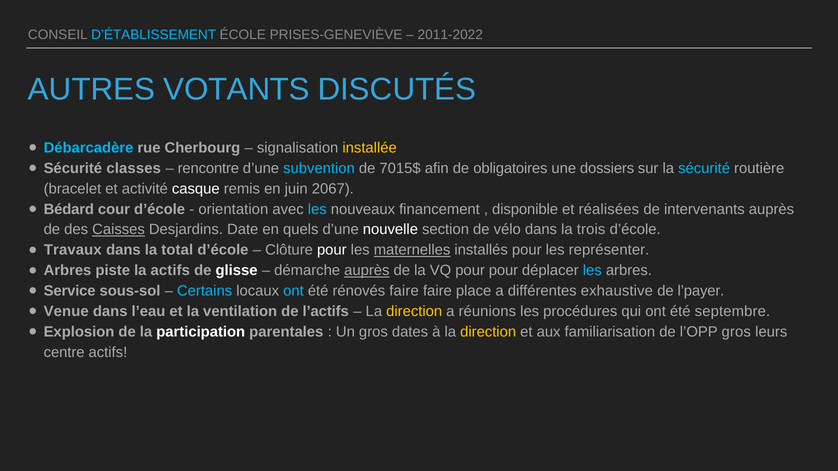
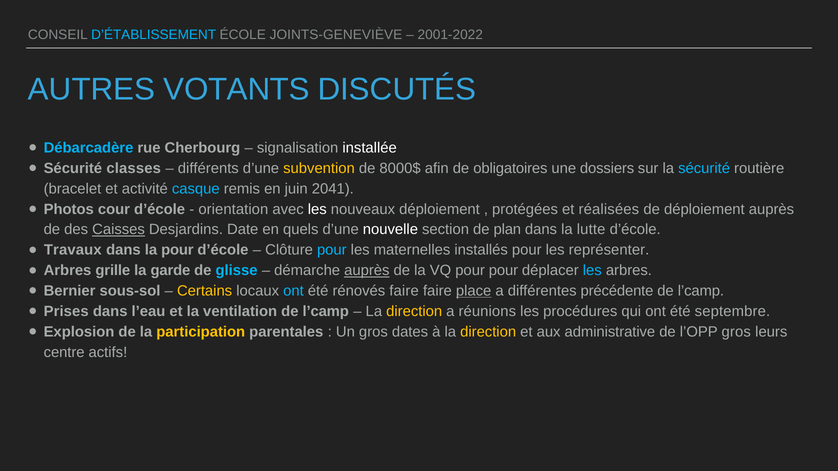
PRISES-GENEVIÈVE: PRISES-GENEVIÈVE -> JOINTS-GENEVIÈVE (336, 35)
2011-2022: 2011-2022 -> 2001-2022 (450, 35)
installée colour: yellow -> white (370, 148)
rencontre: rencontre -> différents (208, 168)
subvention colour: light blue -> yellow (319, 168)
7015$: 7015$ -> 8000$ (400, 168)
casque colour: white -> light blue (196, 189)
2067: 2067 -> 2041 (333, 189)
Bédard: Bédard -> Photos (69, 209)
les colour: light blue -> white (317, 209)
nouveaux financement: financement -> déploiement (439, 209)
disponible: disponible -> protégées (525, 209)
de intervenants: intervenants -> déploiement (704, 209)
vélo: vélo -> plan (507, 230)
trois: trois -> lutte (591, 230)
la total: total -> pour (177, 250)
pour colour: white -> light blue (332, 250)
maternelles underline: present -> none (412, 250)
piste: piste -> grille (113, 271)
la actifs: actifs -> garde (170, 271)
glisse colour: white -> light blue (237, 271)
Service: Service -> Bernier (70, 291)
Certains colour: light blue -> yellow (205, 291)
place underline: none -> present (474, 291)
exhaustive: exhaustive -> précédente (617, 291)
l’payer: l’payer -> l’camp (701, 291)
Venue: Venue -> Prises (66, 312)
ventilation de l’actifs: l’actifs -> l’camp (326, 312)
participation colour: white -> yellow (201, 332)
familiarisation: familiarisation -> administrative (610, 332)
